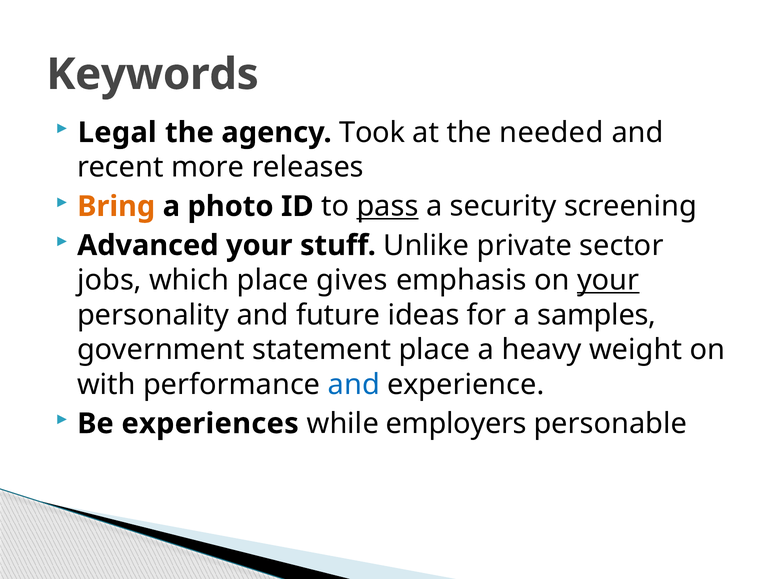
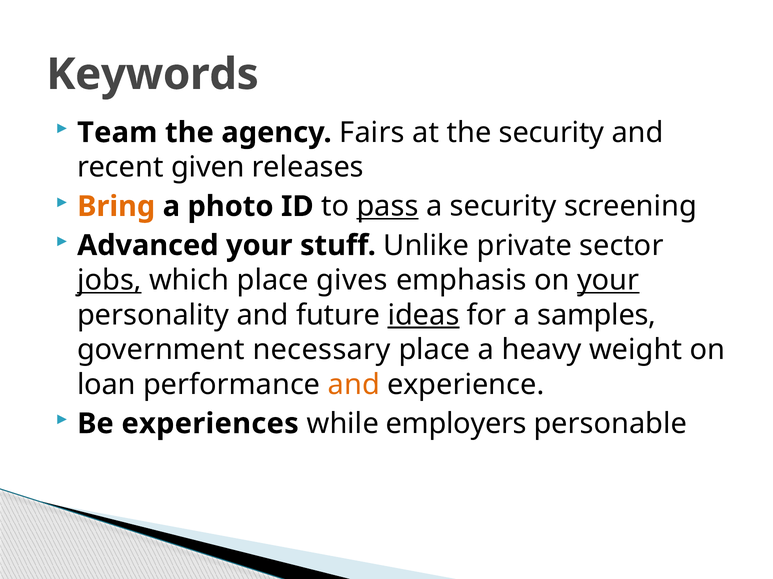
Legal: Legal -> Team (117, 133)
Took: Took -> Fairs (372, 133)
the needed: needed -> security (552, 133)
more: more -> given (208, 168)
jobs underline: none -> present (109, 281)
ideas underline: none -> present (423, 315)
statement: statement -> necessary (321, 350)
with: with -> loan (106, 385)
and colour: blue -> orange (354, 385)
